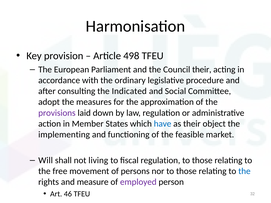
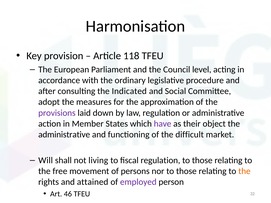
498: 498 -> 118 (131, 56)
Council their: their -> level (202, 70)
have colour: blue -> purple (163, 124)
implementing: implementing -> administrative (64, 135)
feasible: feasible -> difficult (190, 135)
the colour: blue -> orange (244, 171)
measure: measure -> attained (93, 182)
